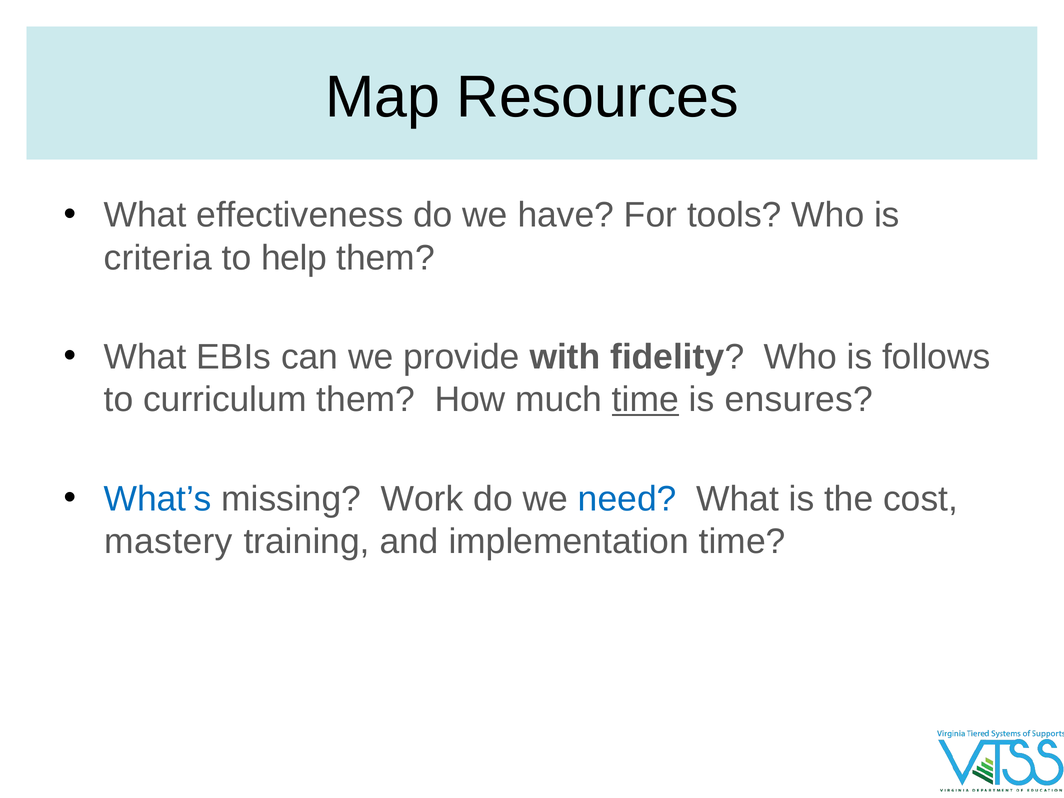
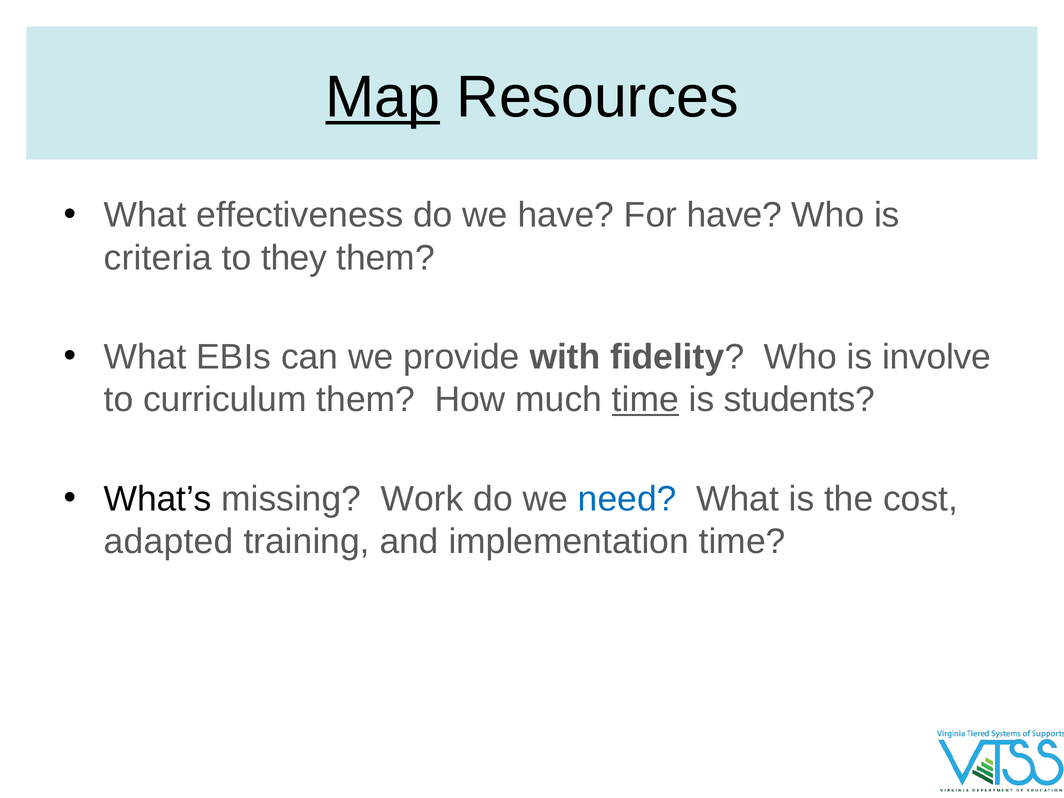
Map underline: none -> present (383, 97)
For tools: tools -> have (734, 215)
help: help -> they (294, 258)
follows: follows -> involve (937, 357)
ensures: ensures -> students (799, 400)
What’s colour: blue -> black (158, 499)
mastery: mastery -> adapted (169, 542)
